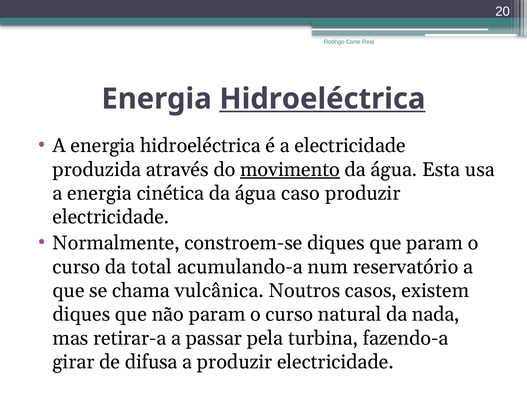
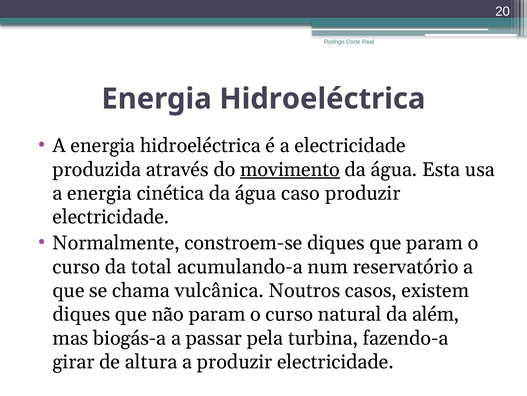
Hidroeléctrica underline: present -> none (322, 99)
nada: nada -> além (436, 314)
retirar-a: retirar-a -> biogás-a (130, 338)
difusa: difusa -> altura (151, 361)
